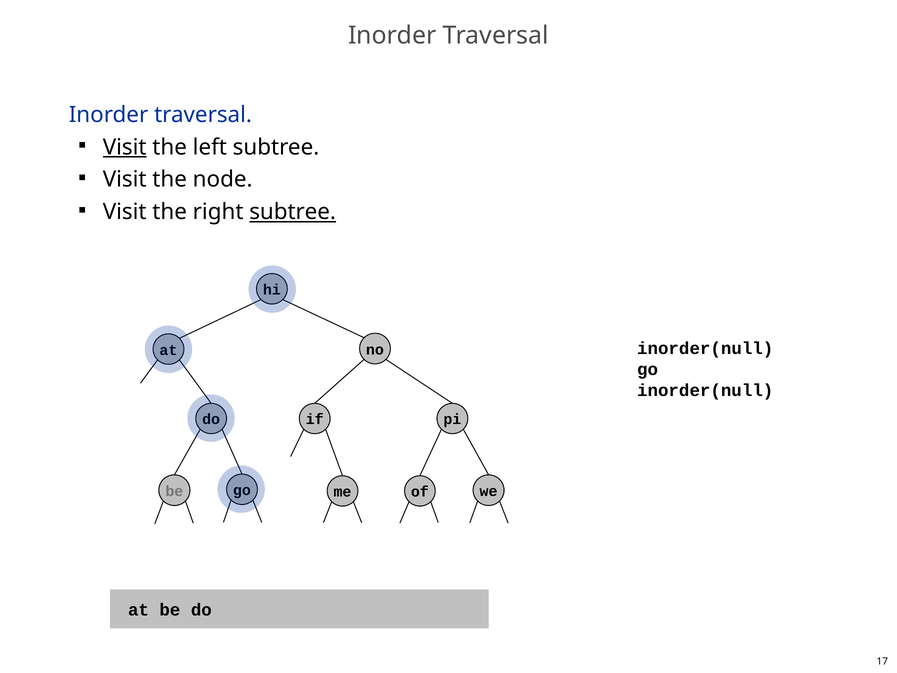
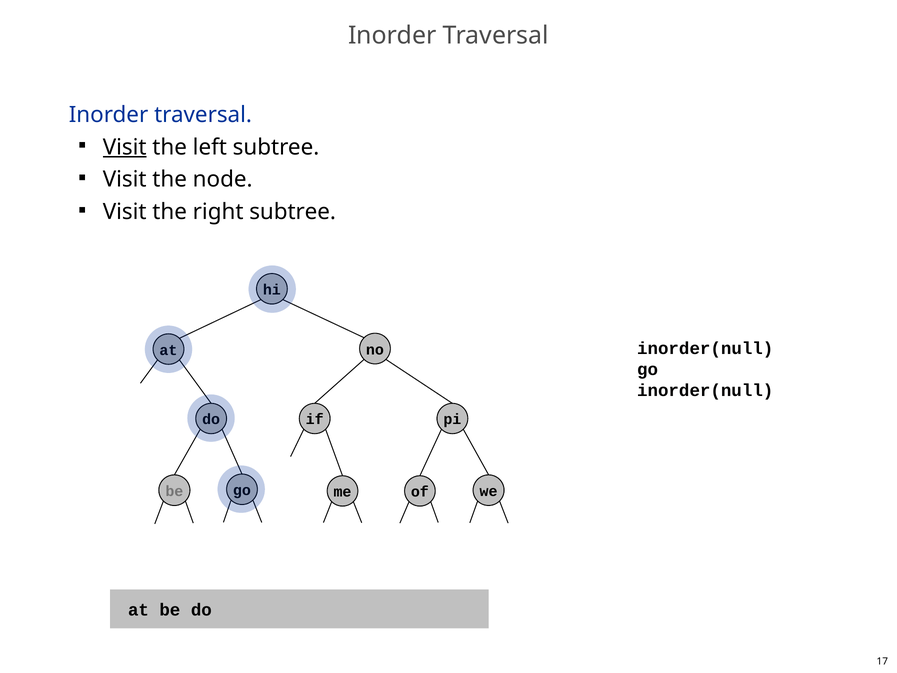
subtree underline: present -> none (293, 212)
